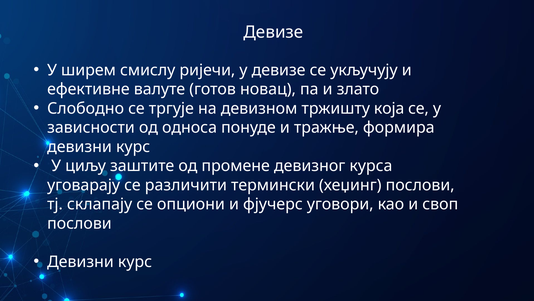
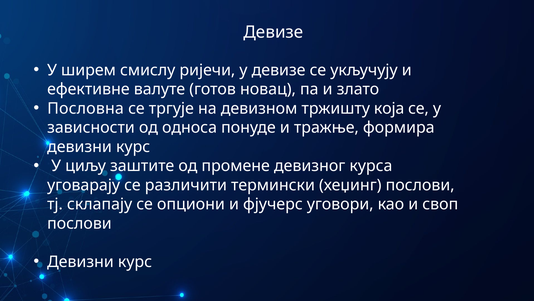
Слободно: Слободно -> Пословна (86, 108)
